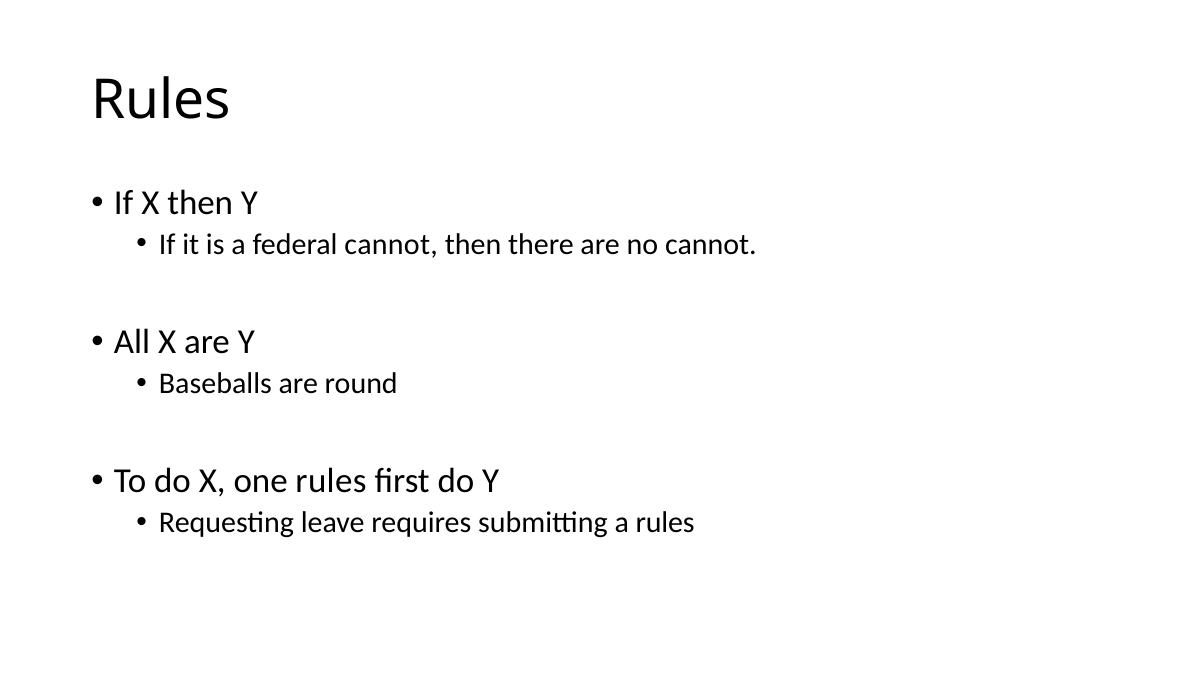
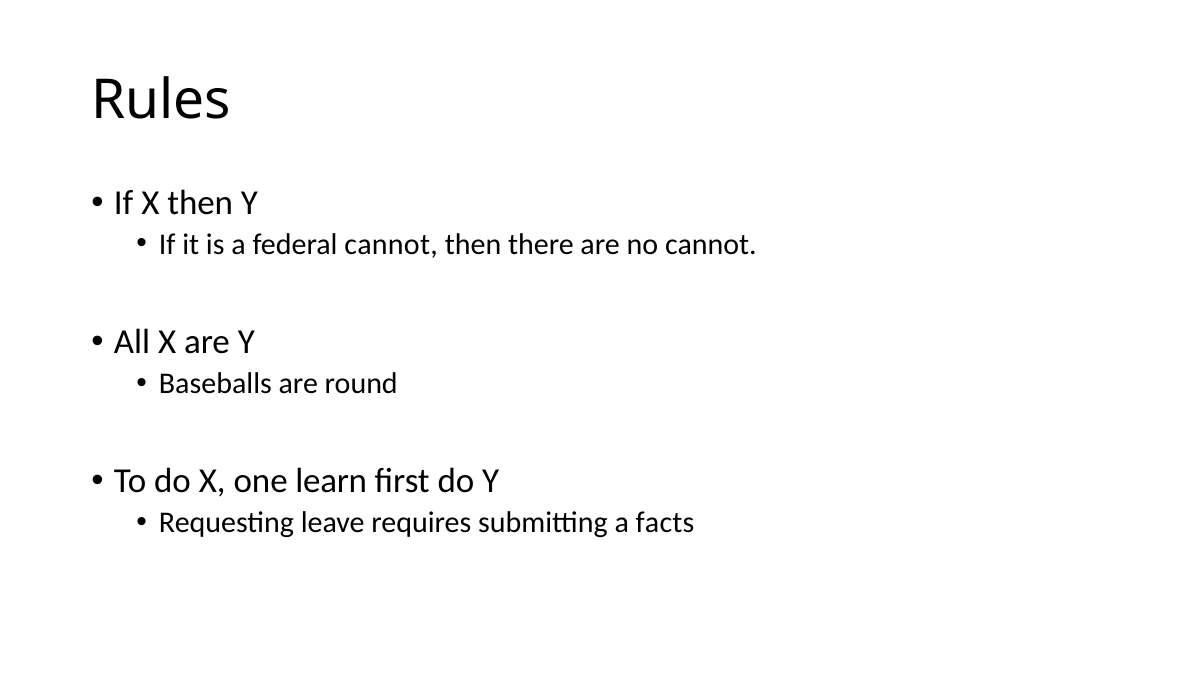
one rules: rules -> learn (331, 481)
a rules: rules -> facts (665, 523)
